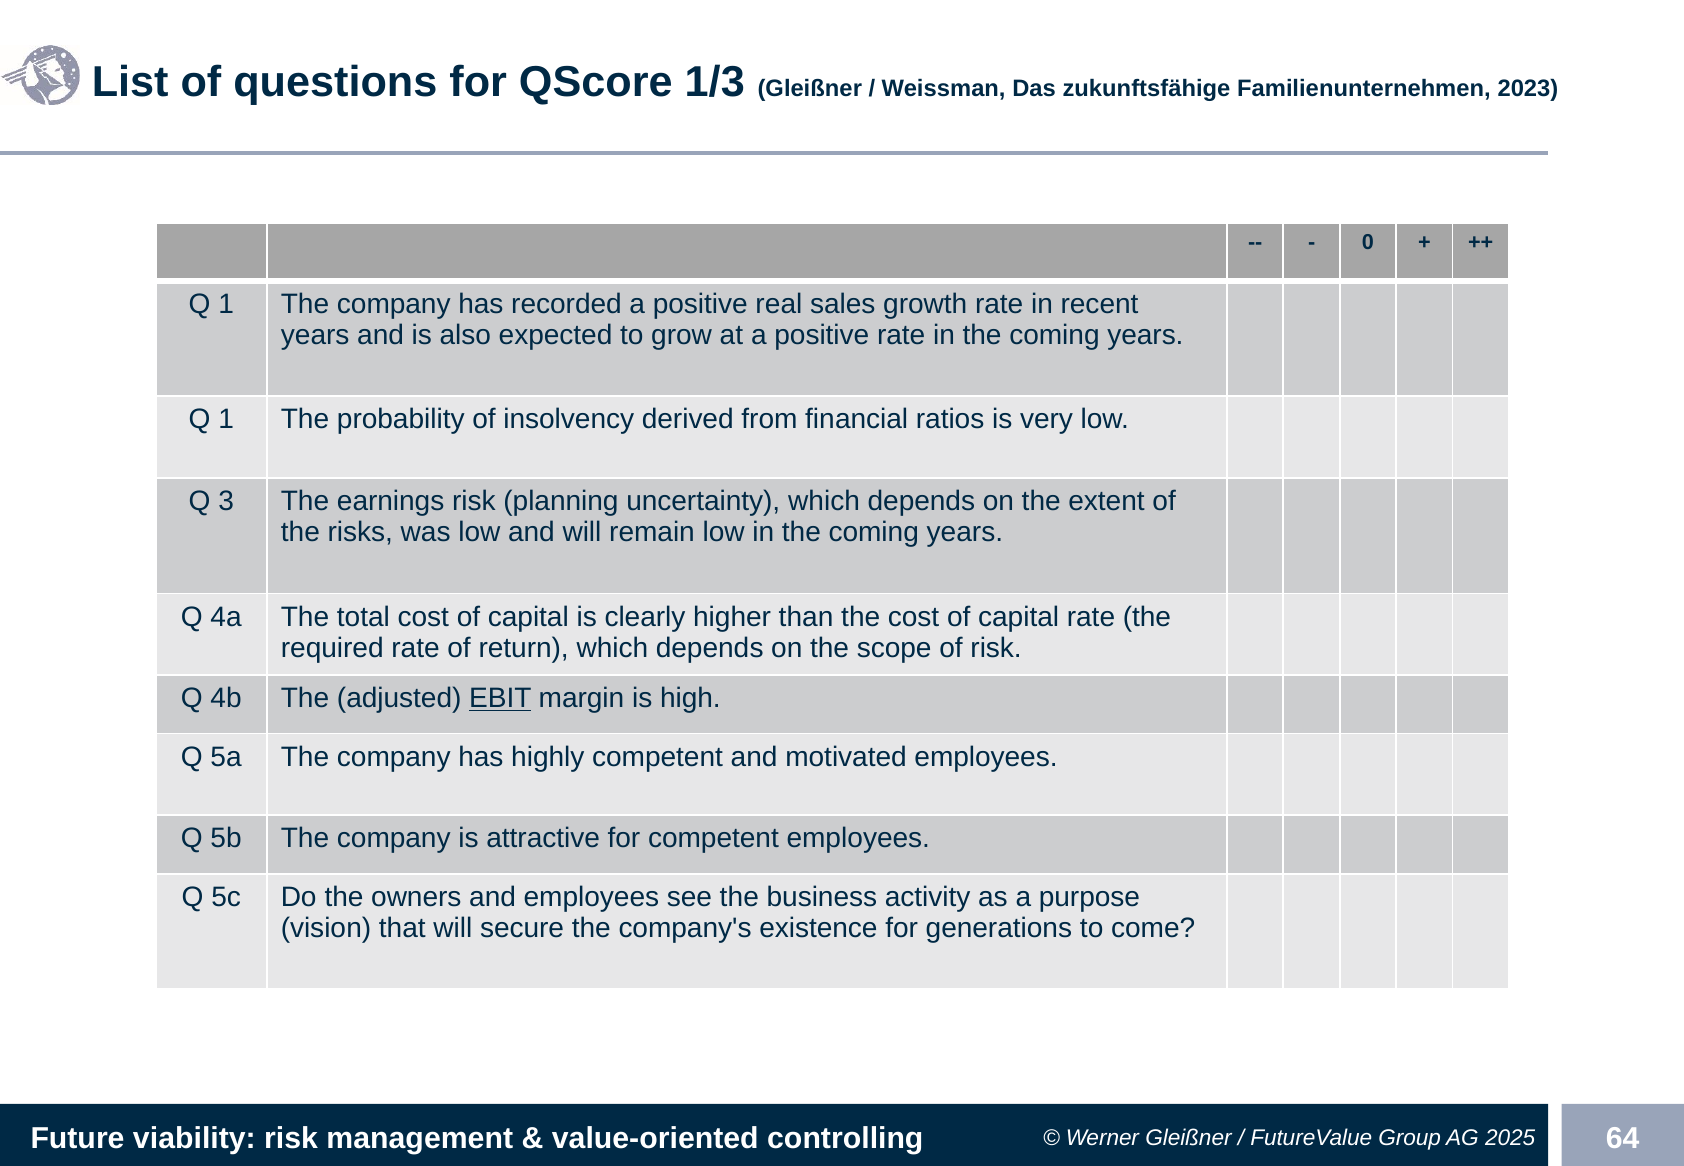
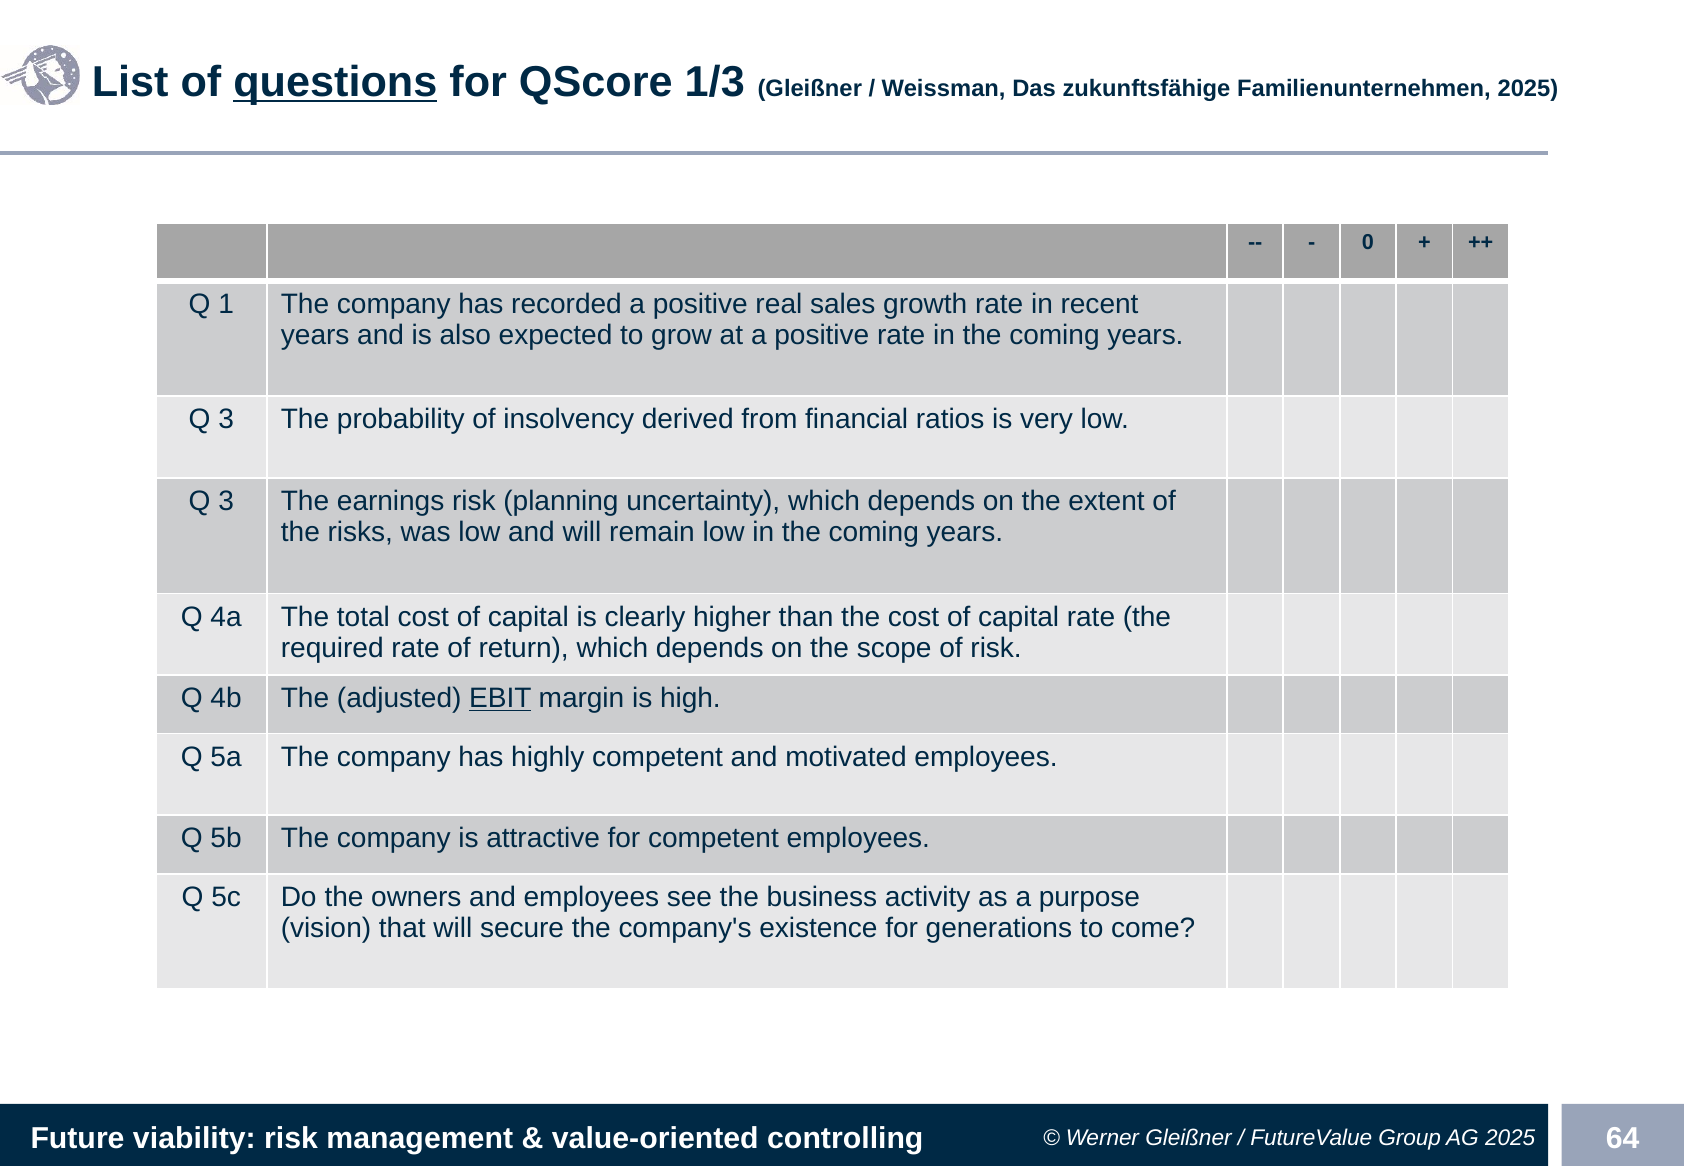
questions underline: none -> present (335, 83)
Familienunternehmen 2023: 2023 -> 2025 (1528, 89)
1: 1 -> 3 (226, 420)
